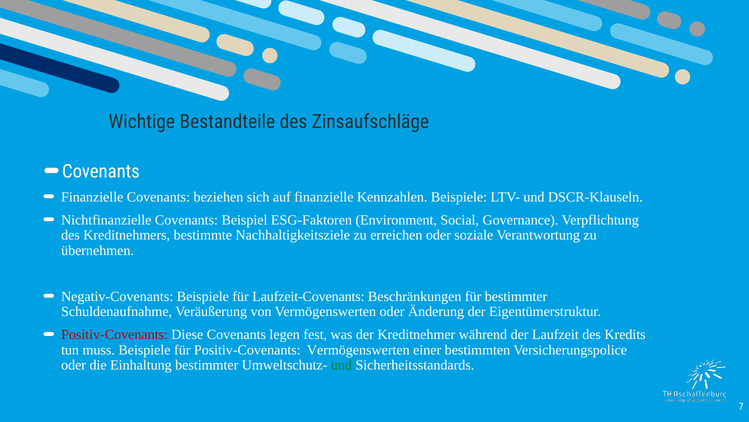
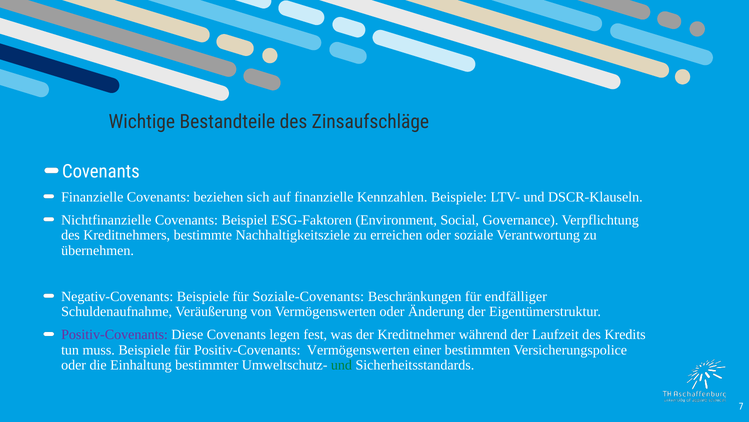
Laufzeit-Covenants: Laufzeit-Covenants -> Soziale-Covenants (308, 296)
für bestimmter: bestimmter -> endfälliger (516, 296)
Positiv-Covenants colour: red -> purple (115, 334)
